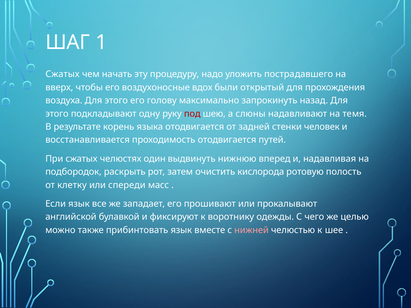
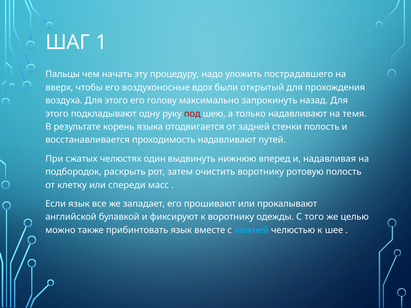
Сжатых: Сжатых -> Пальцы (63, 74)
слюны: слюны -> только (251, 114)
стенки человек: человек -> полость (322, 127)
проходимость отодвигается: отодвигается -> надавливают (227, 140)
очистить кислорода: кислорода -> воротнику (261, 172)
чего: чего -> того (314, 217)
нижней colour: pink -> light blue (252, 230)
